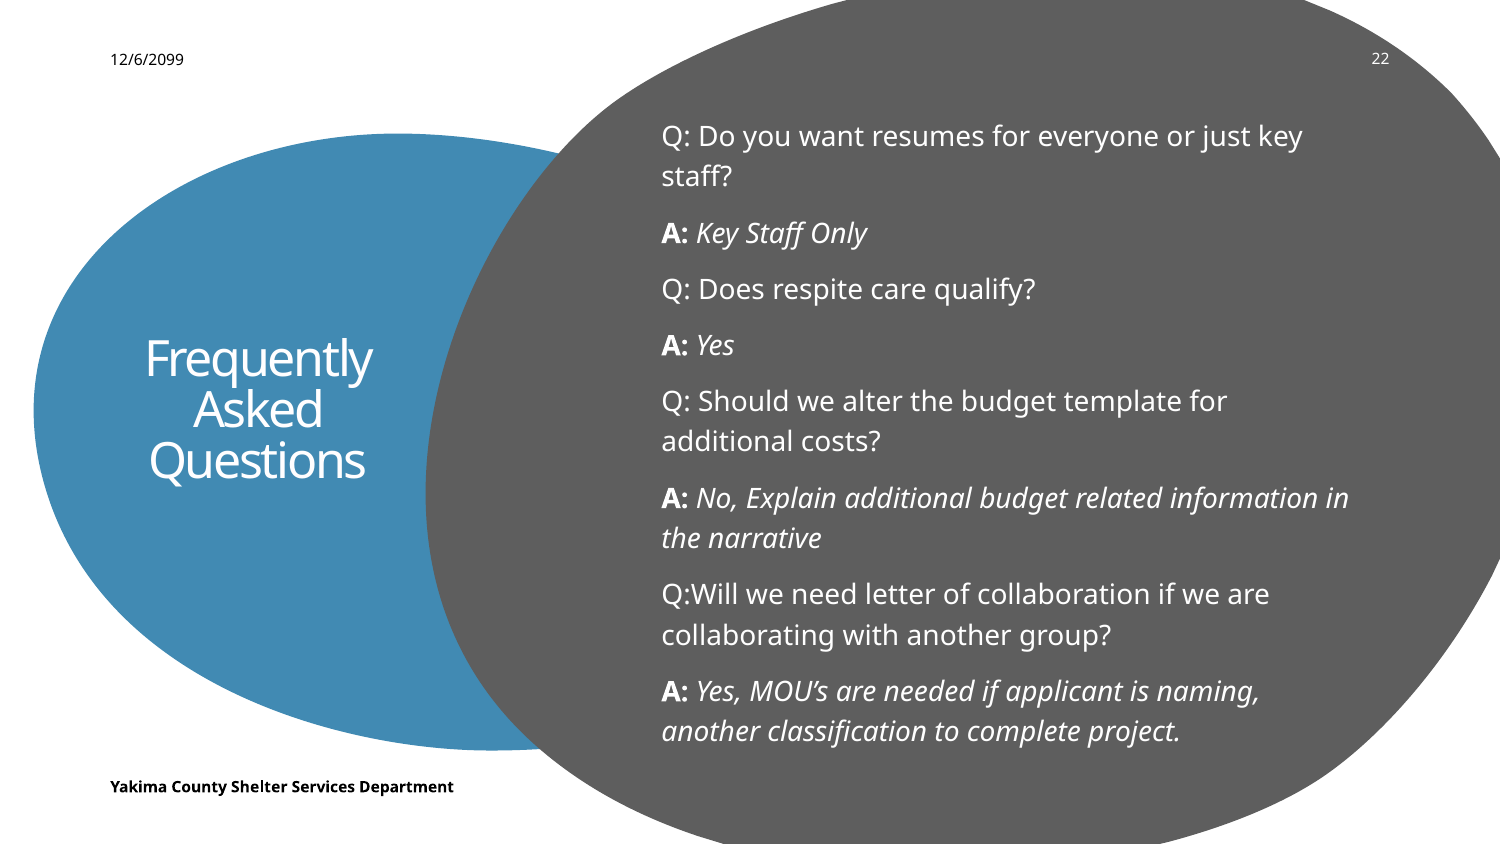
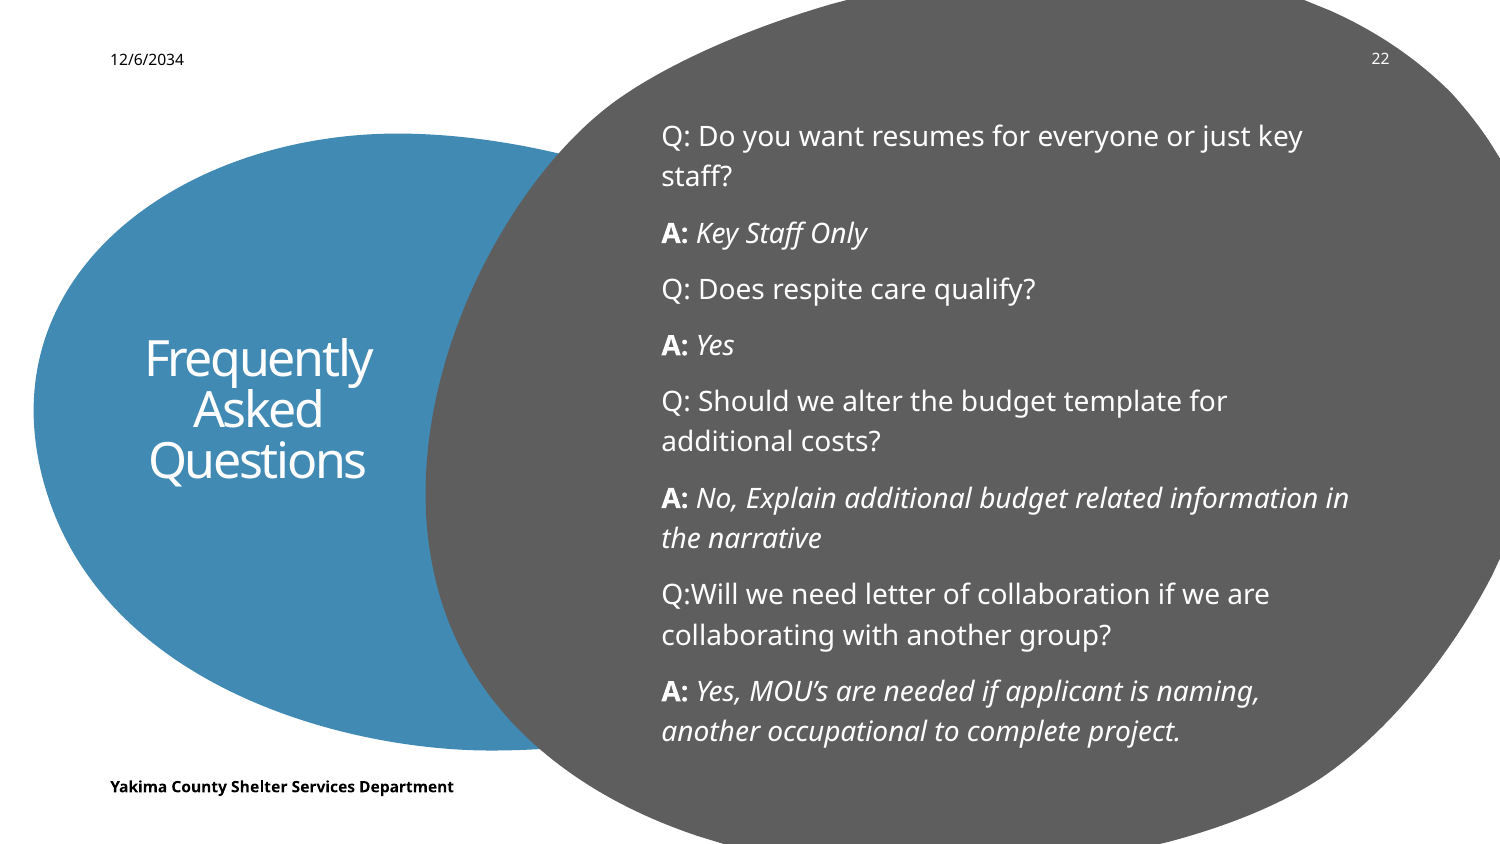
12/6/2099: 12/6/2099 -> 12/6/2034 (147, 60)
classification: classification -> occupational (847, 732)
